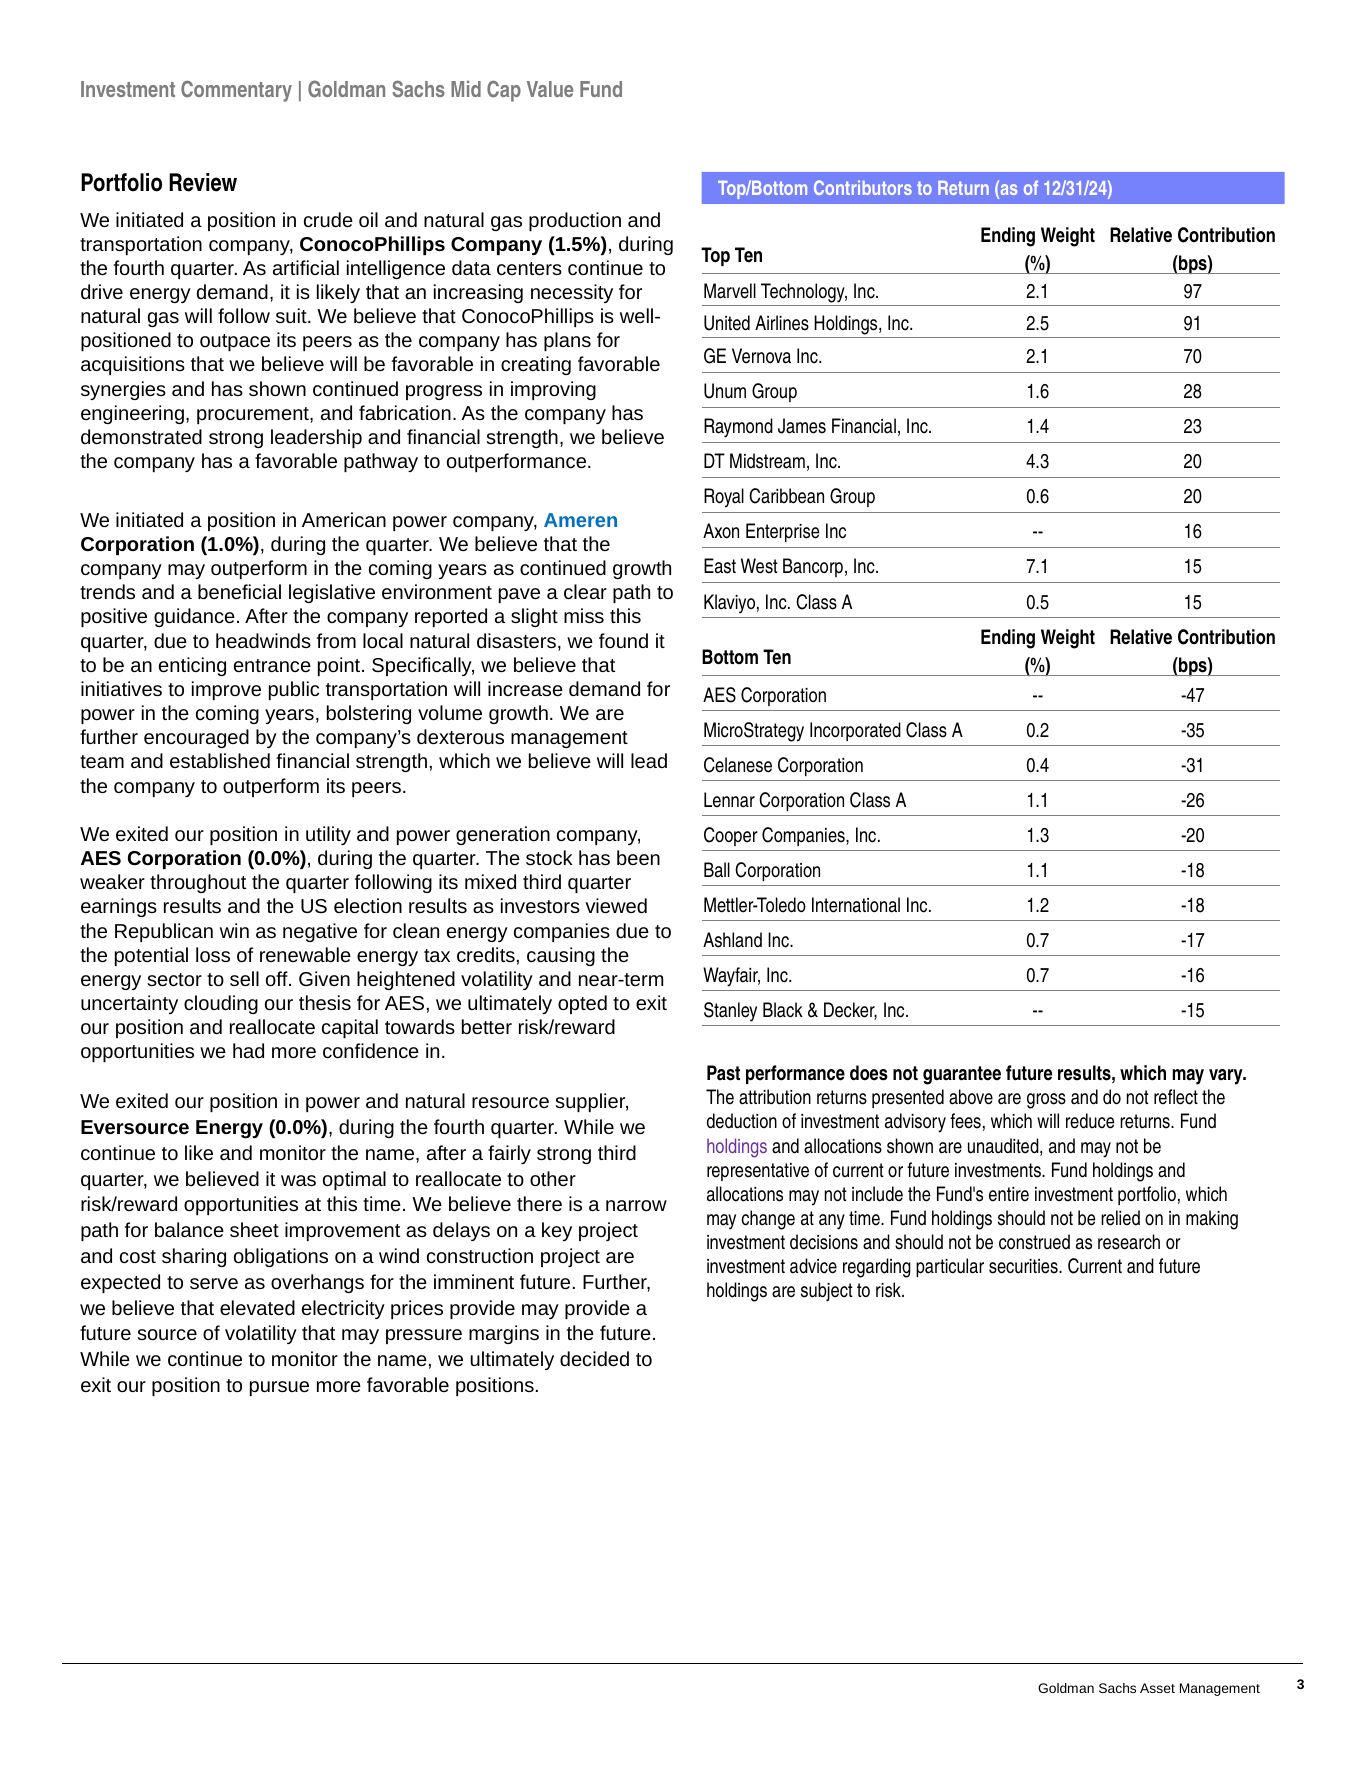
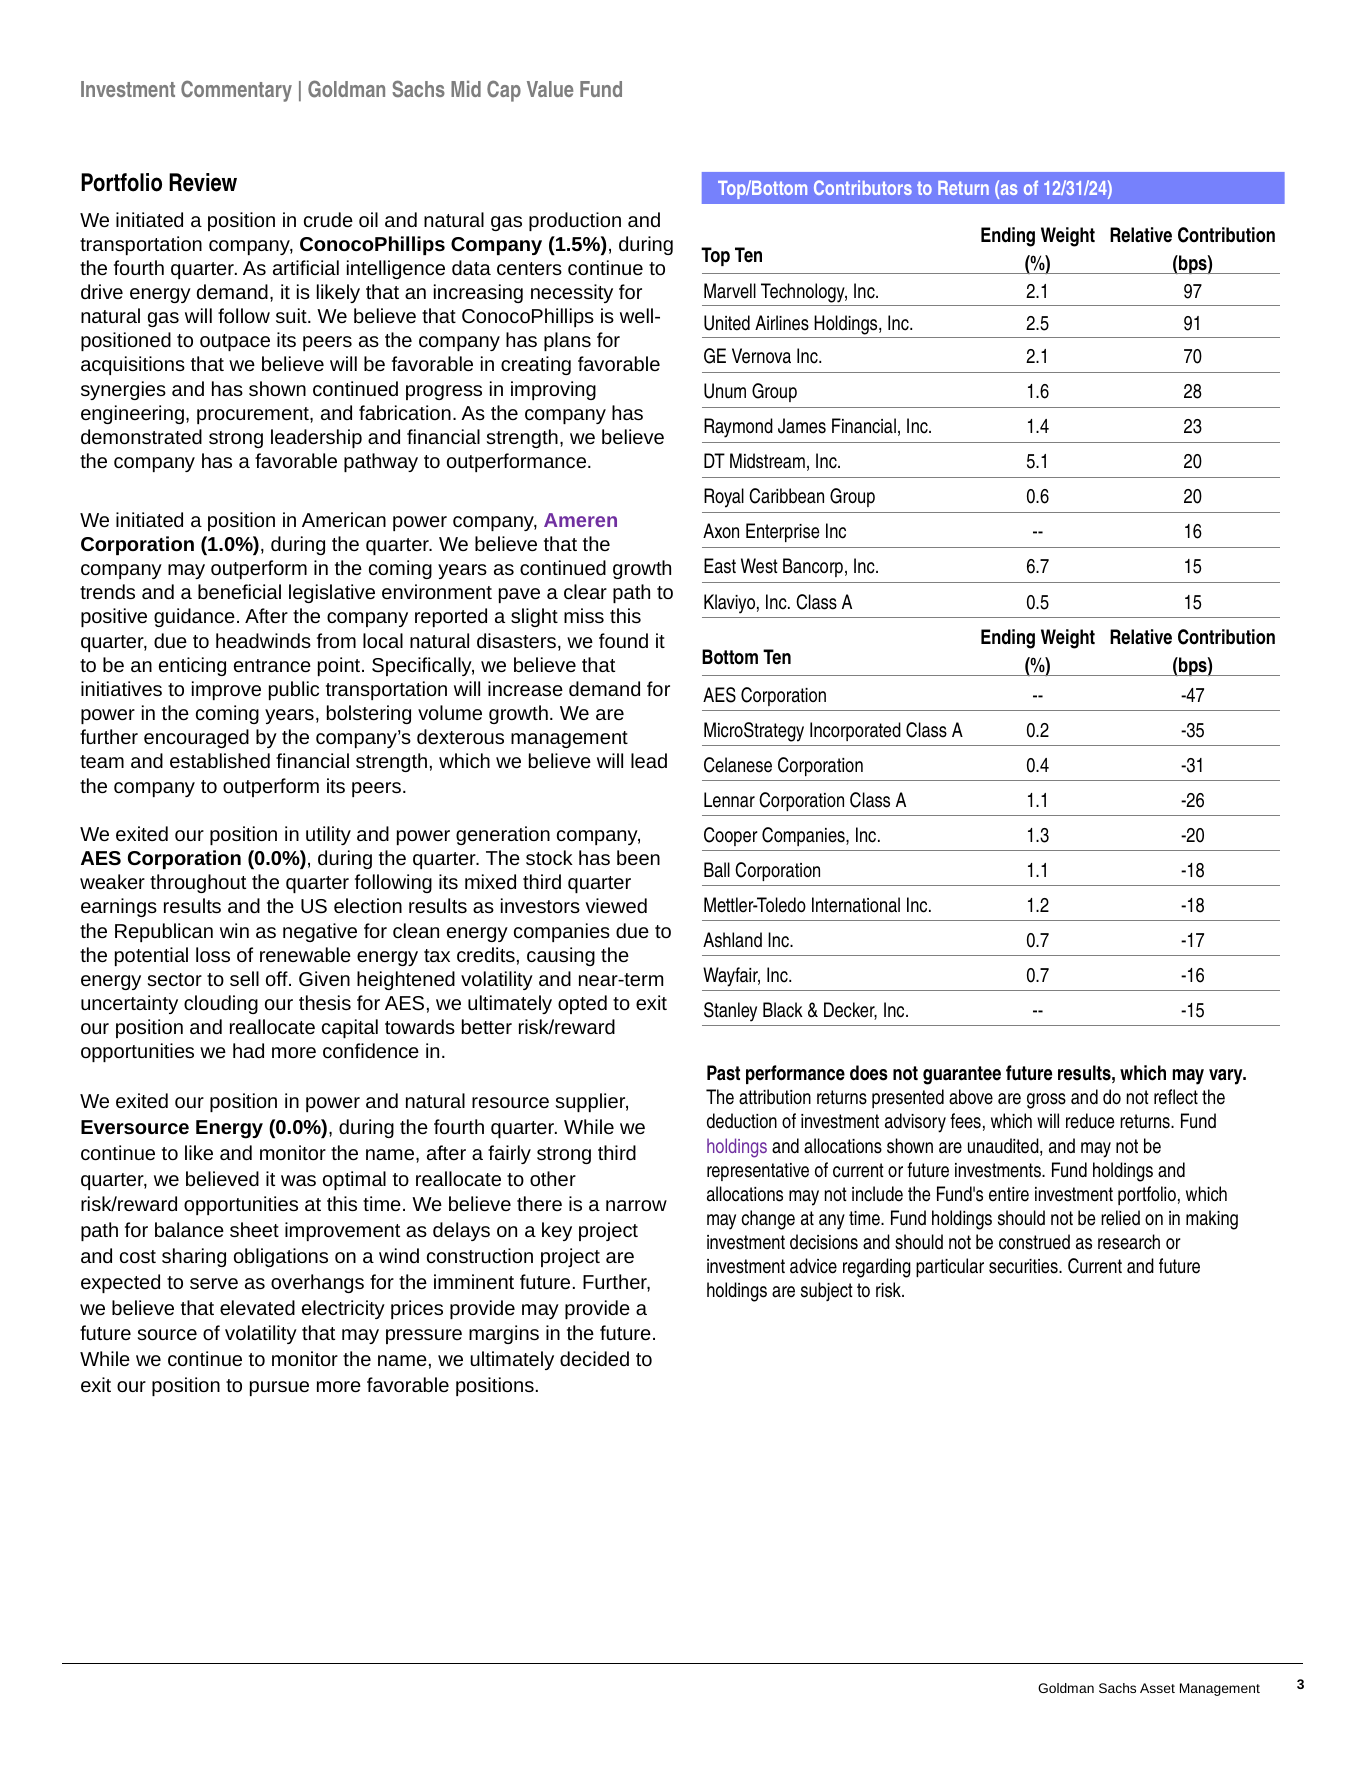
4.3: 4.3 -> 5.1 (1038, 462)
Ameren colour: blue -> purple (581, 521)
7.1: 7.1 -> 6.7 (1038, 567)
